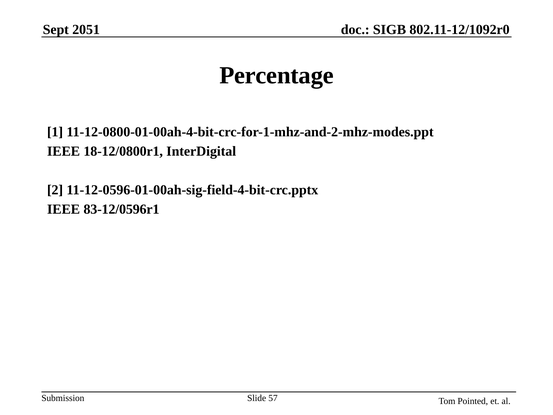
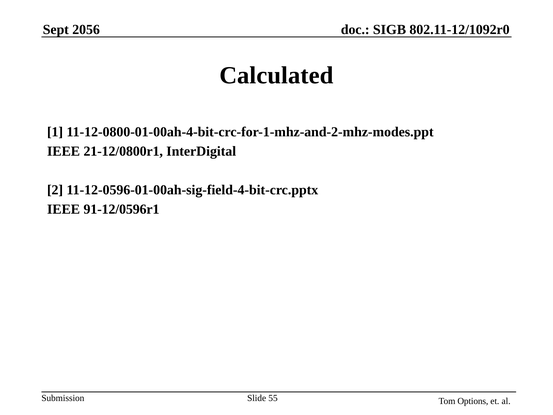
2051: 2051 -> 2056 (86, 30)
Percentage: Percentage -> Calculated (276, 75)
18-12/0800r1: 18-12/0800r1 -> 21-12/0800r1 (123, 151)
83-12/0596r1: 83-12/0596r1 -> 91-12/0596r1 (121, 209)
57: 57 -> 55 (273, 398)
Pointed: Pointed -> Options (473, 401)
